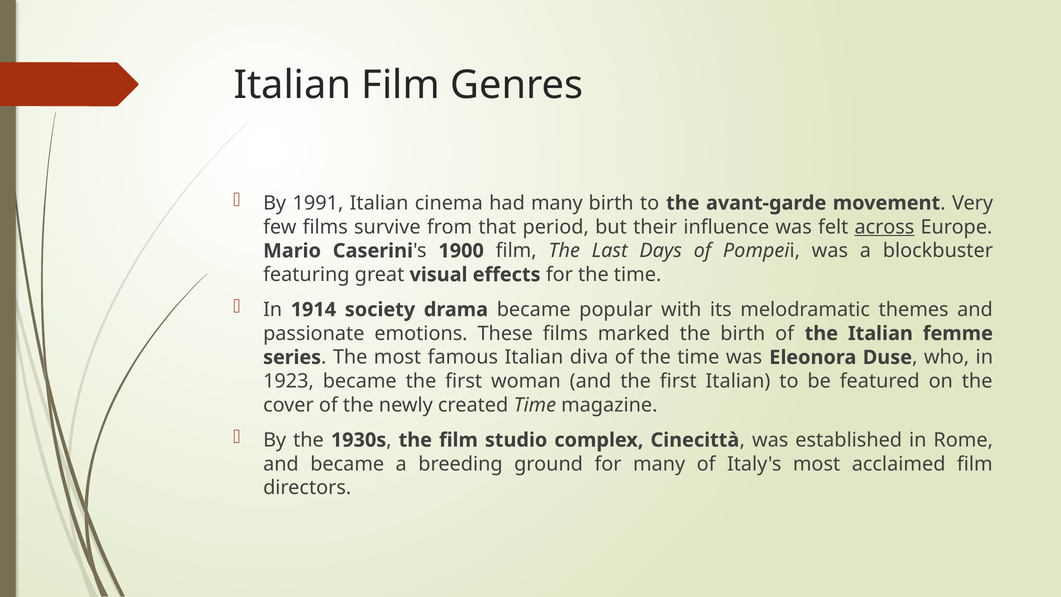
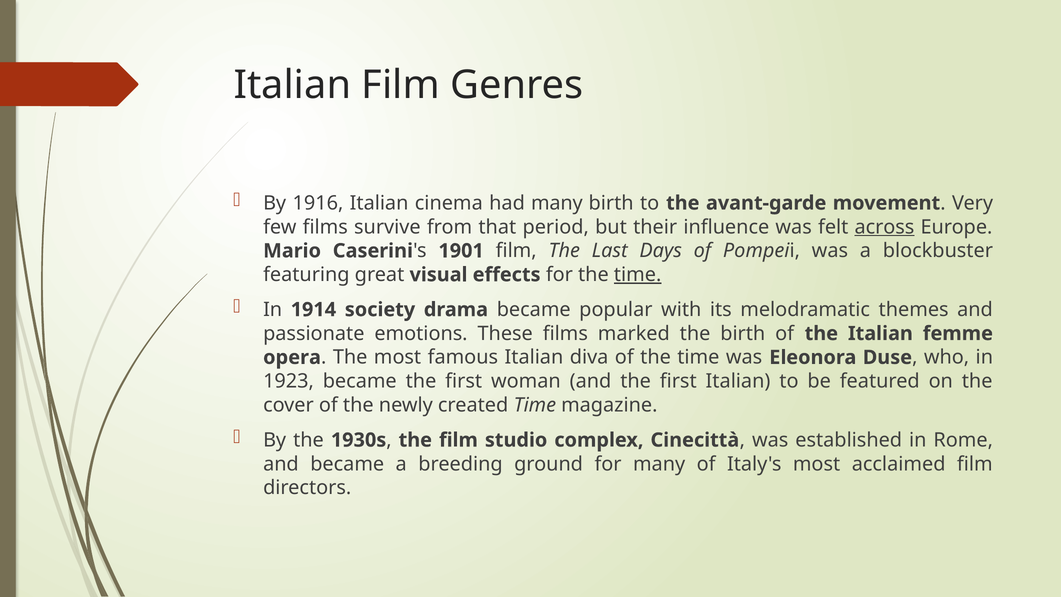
1991: 1991 -> 1916 (318, 203)
1900: 1900 -> 1901 (461, 251)
time underline: none -> present (638, 275)
series: series -> opera (292, 357)
